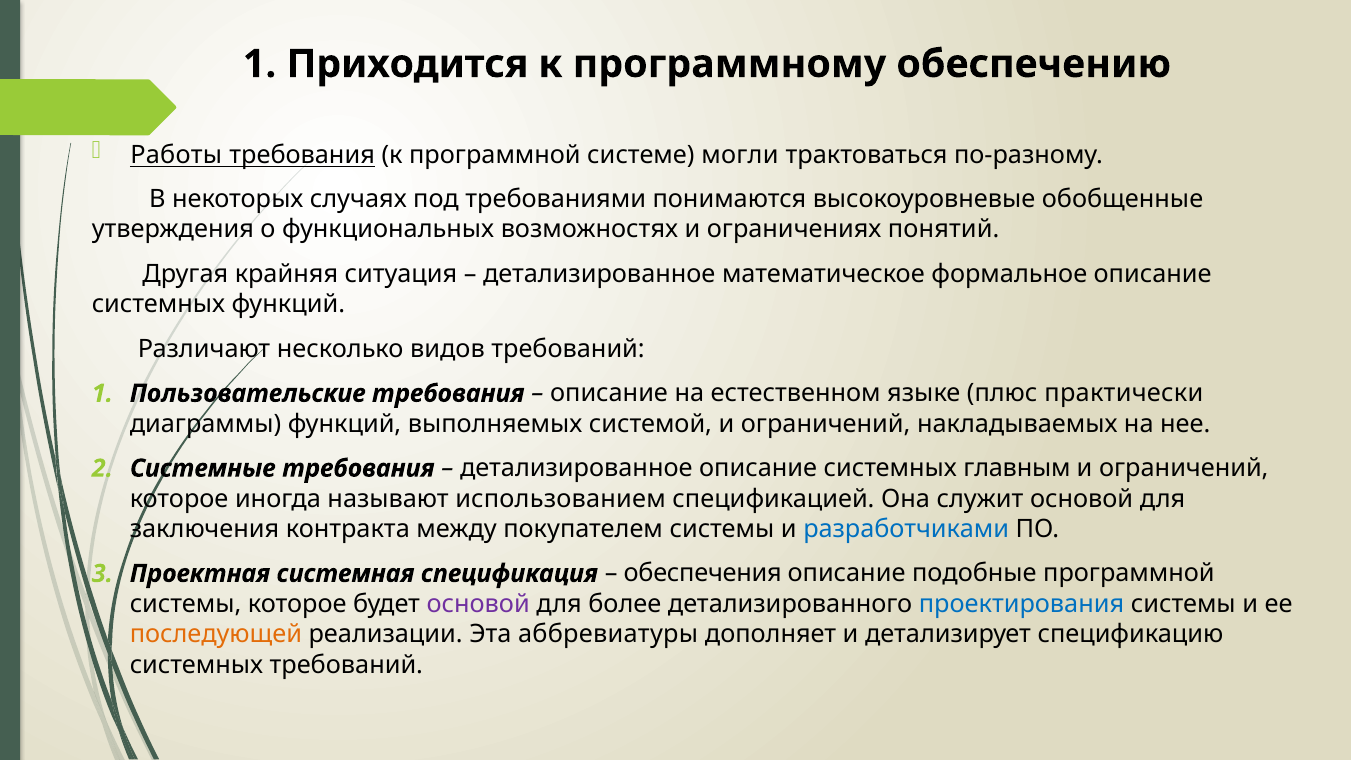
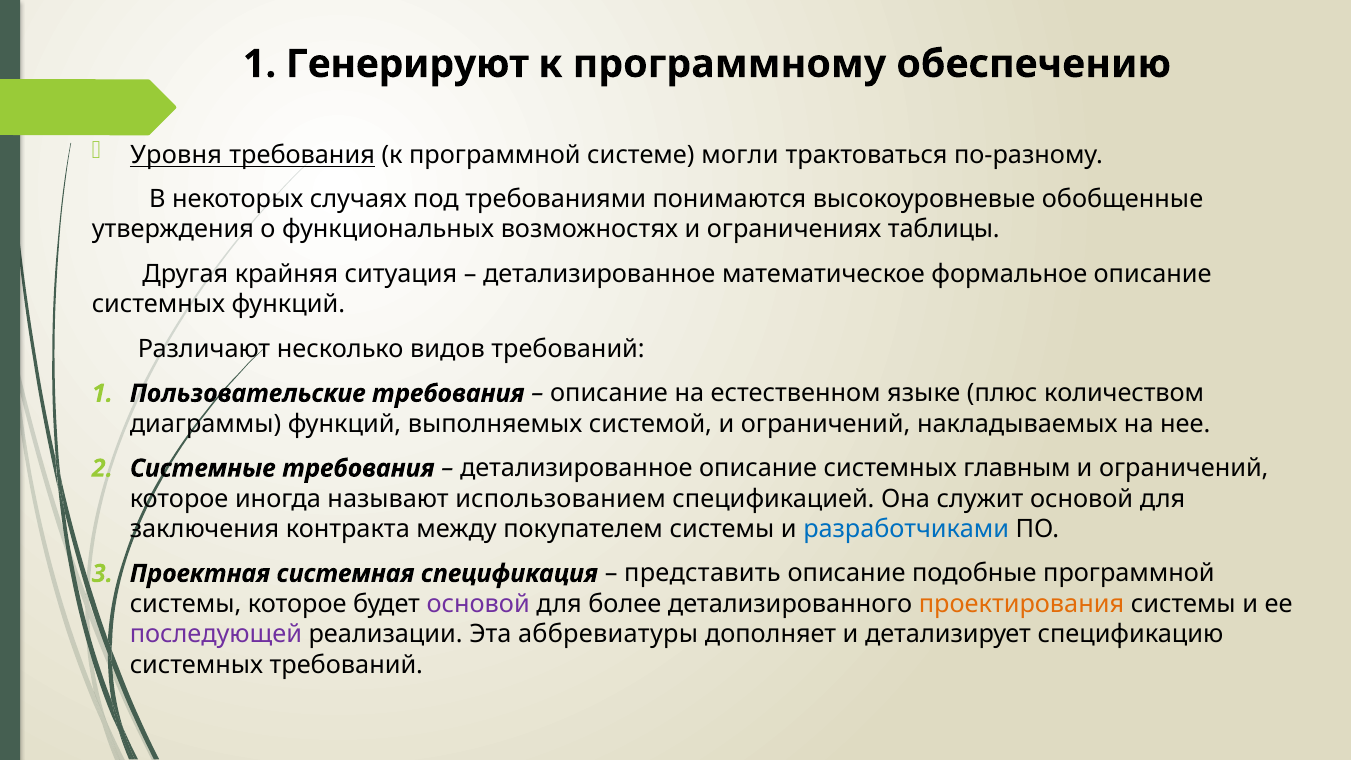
Приходится: Приходится -> Генерируют (407, 64)
Работы: Работы -> Уровня (176, 155)
понятий: понятий -> таблицы (944, 230)
практически: практически -> количеством (1124, 393)
обеспечения: обеспечения -> представить (702, 574)
проектирования colour: blue -> orange (1022, 604)
последующей colour: orange -> purple (216, 634)
